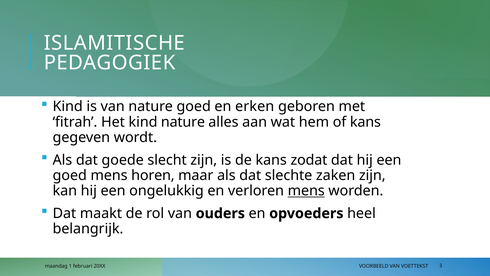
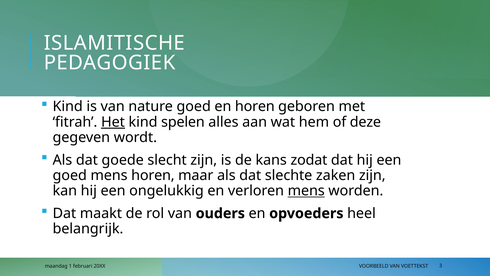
en erken: erken -> horen (255, 106)
Het underline: none -> present (113, 122)
kind nature: nature -> spelen (183, 122)
of kans: kans -> deze (365, 122)
